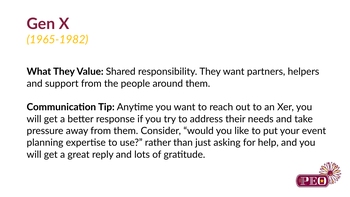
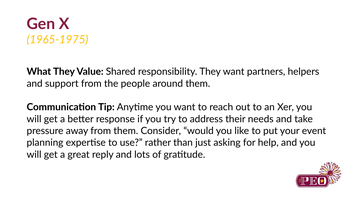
1965-1982: 1965-1982 -> 1965-1975 (57, 40)
